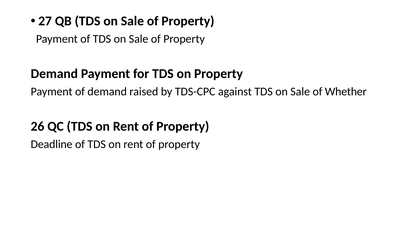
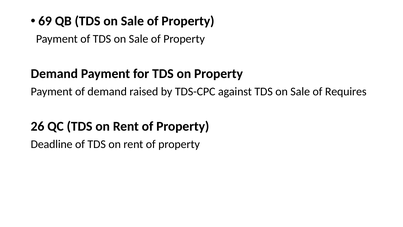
27: 27 -> 69 (45, 21)
Whether: Whether -> Requires (346, 91)
